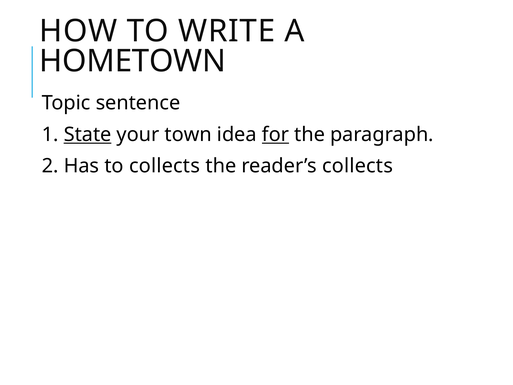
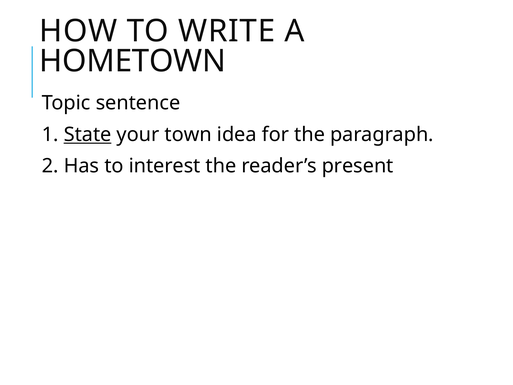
for underline: present -> none (275, 134)
to collects: collects -> interest (165, 166)
reader’s collects: collects -> present (358, 166)
